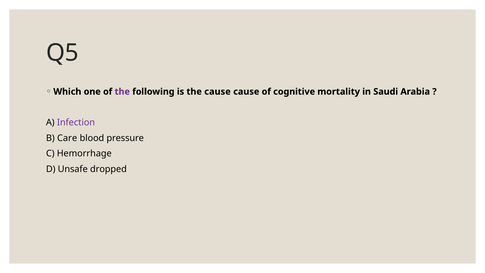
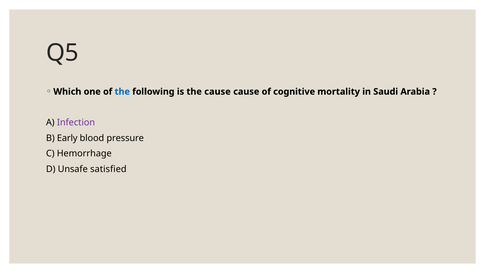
the colour: purple -> blue (122, 92)
Care: Care -> Early (67, 138)
dropped: dropped -> satisfied (108, 169)
